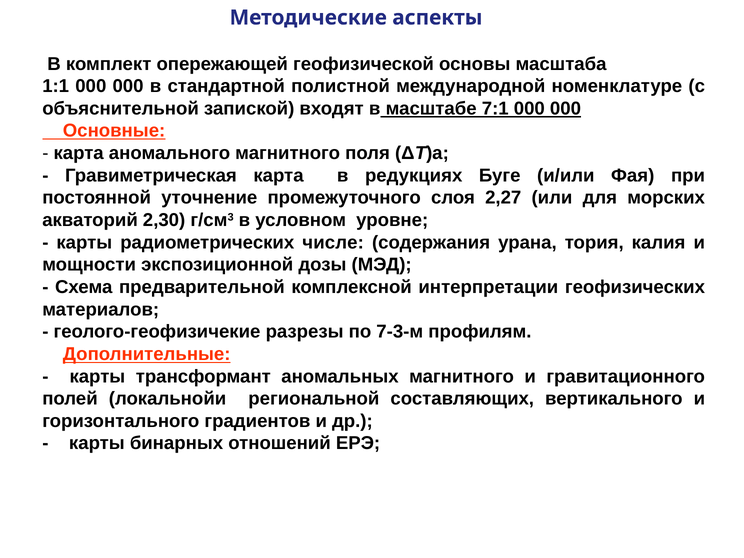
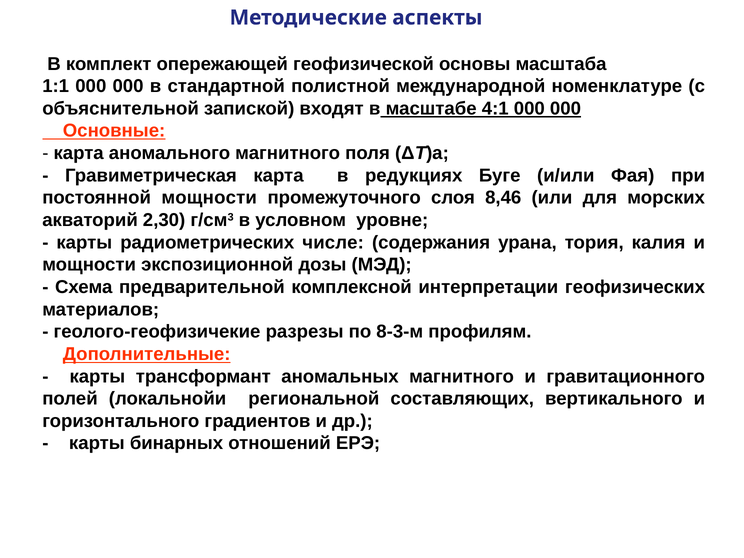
7:1: 7:1 -> 4:1 (495, 109)
постоянной уточнение: уточнение -> мощности (209, 198)
2,27: 2,27 -> 8,46 (503, 198)
7-3-м: 7-3-м -> 8-3-м (400, 332)
